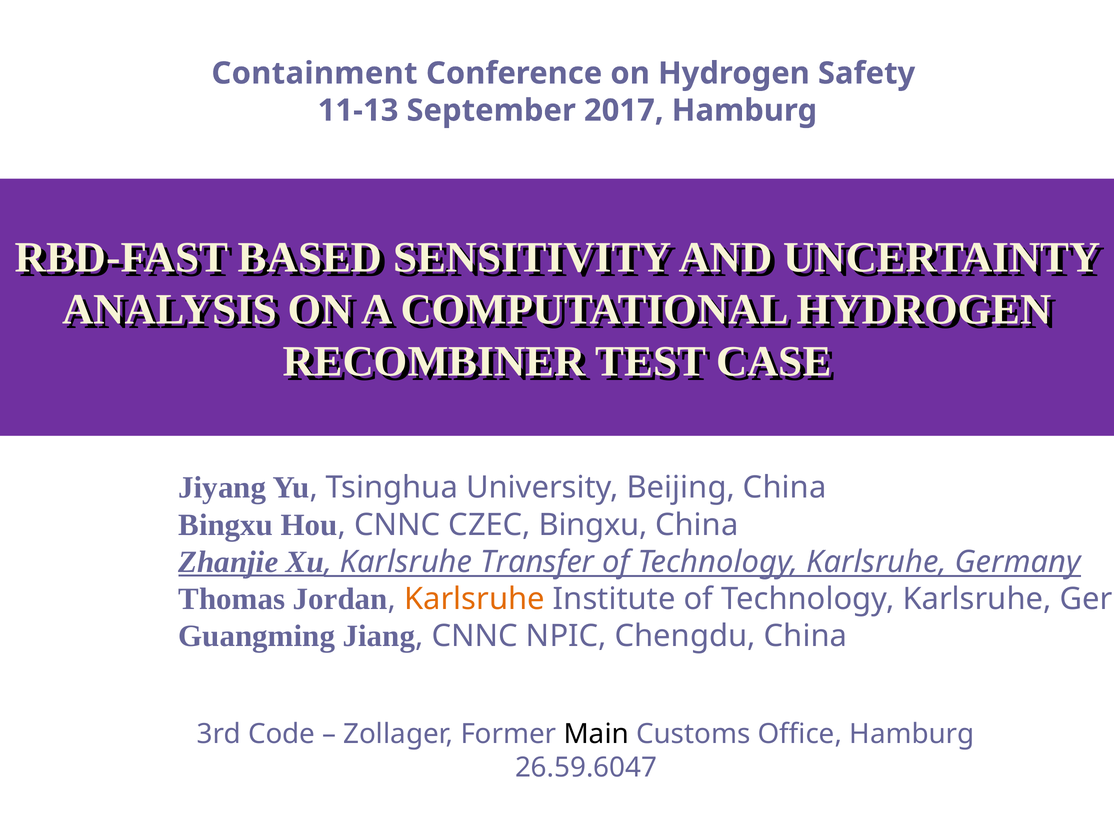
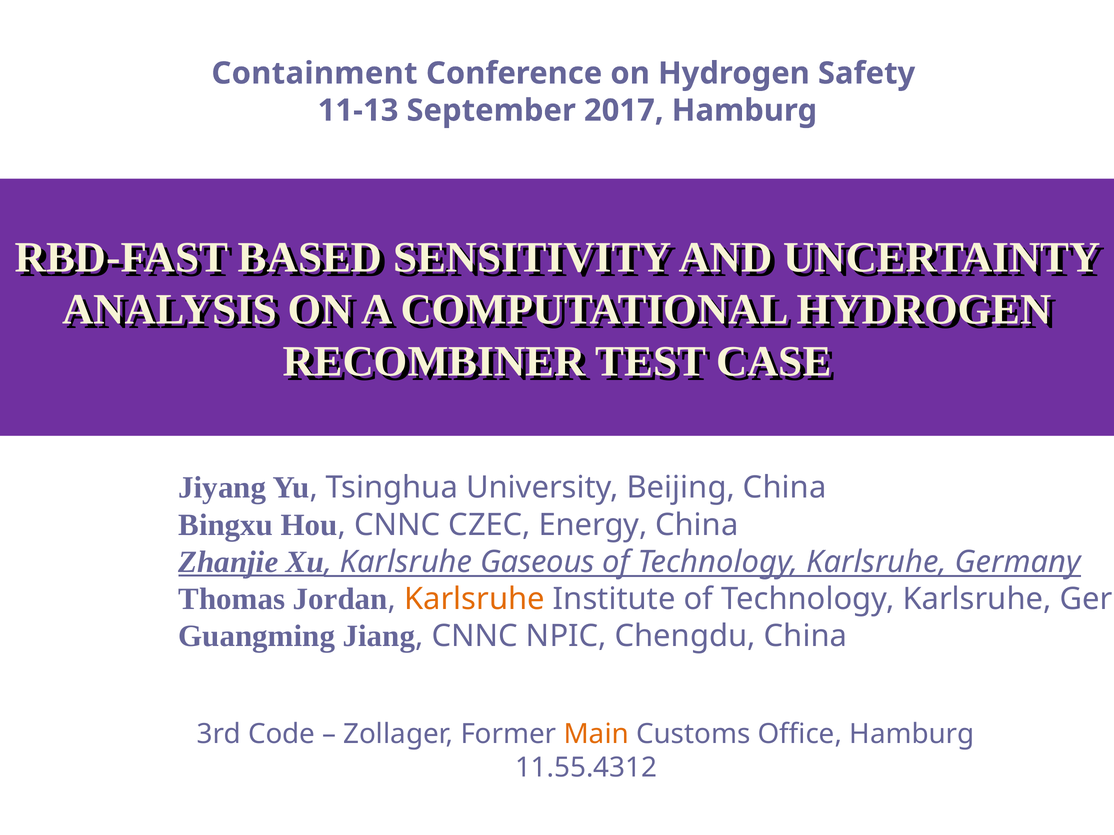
CZEC Bingxu: Bingxu -> Energy (593, 525)
Transfer: Transfer -> Gaseous (537, 562)
Main colour: black -> orange (596, 735)
26.59.6047: 26.59.6047 -> 11.55.4312 (586, 768)
